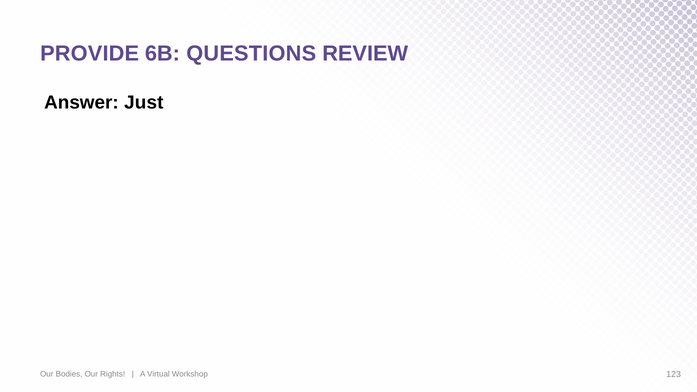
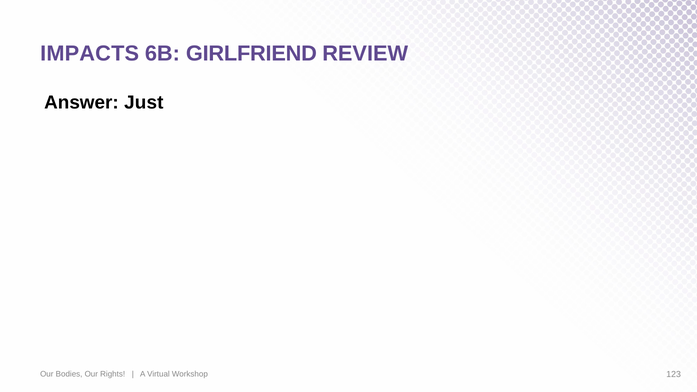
PROVIDE: PROVIDE -> IMPACTS (90, 54)
QUESTIONS: QUESTIONS -> GIRLFRIEND (251, 54)
